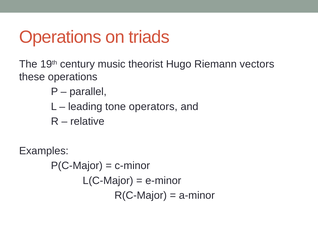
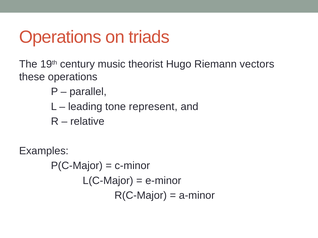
operators: operators -> represent (153, 107)
